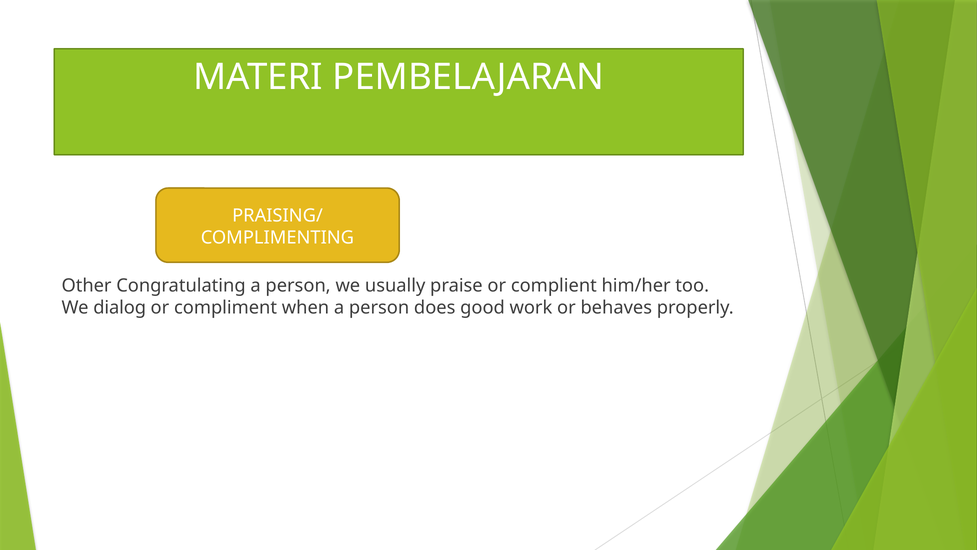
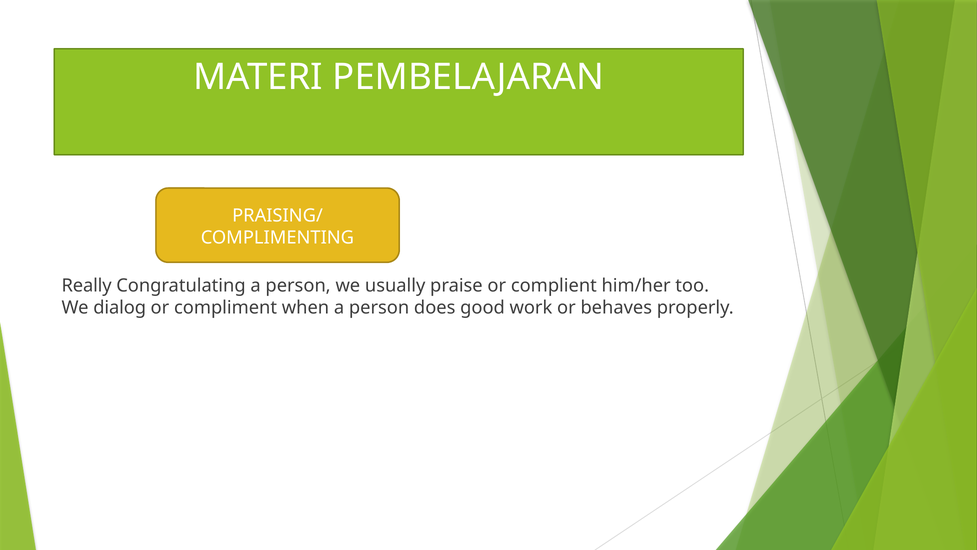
Other: Other -> Really (87, 286)
